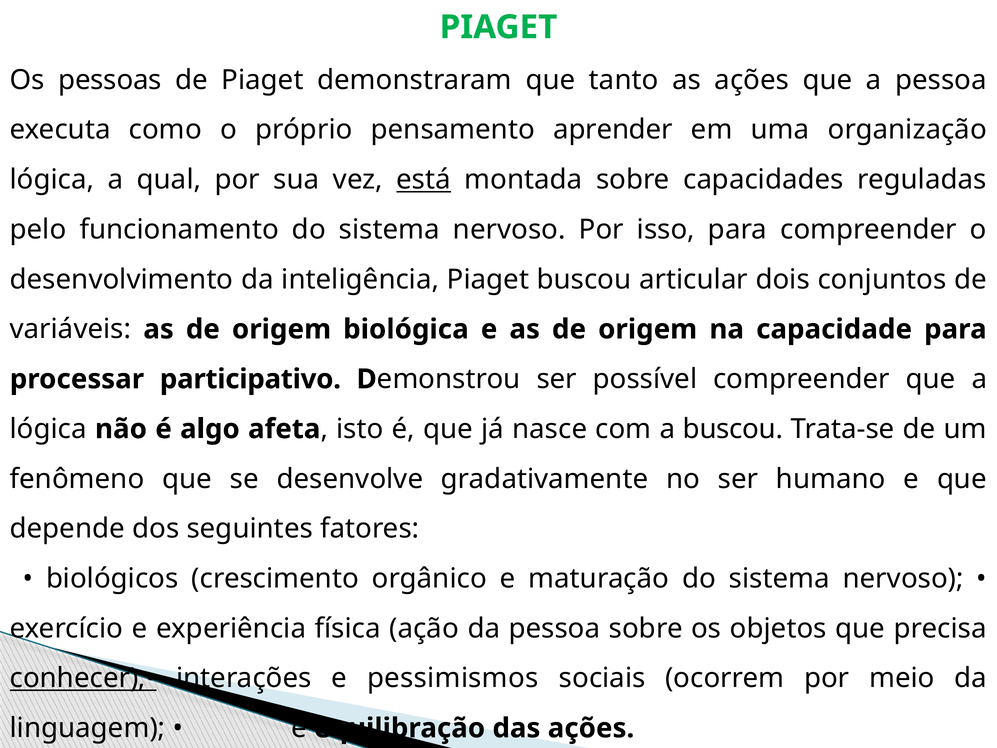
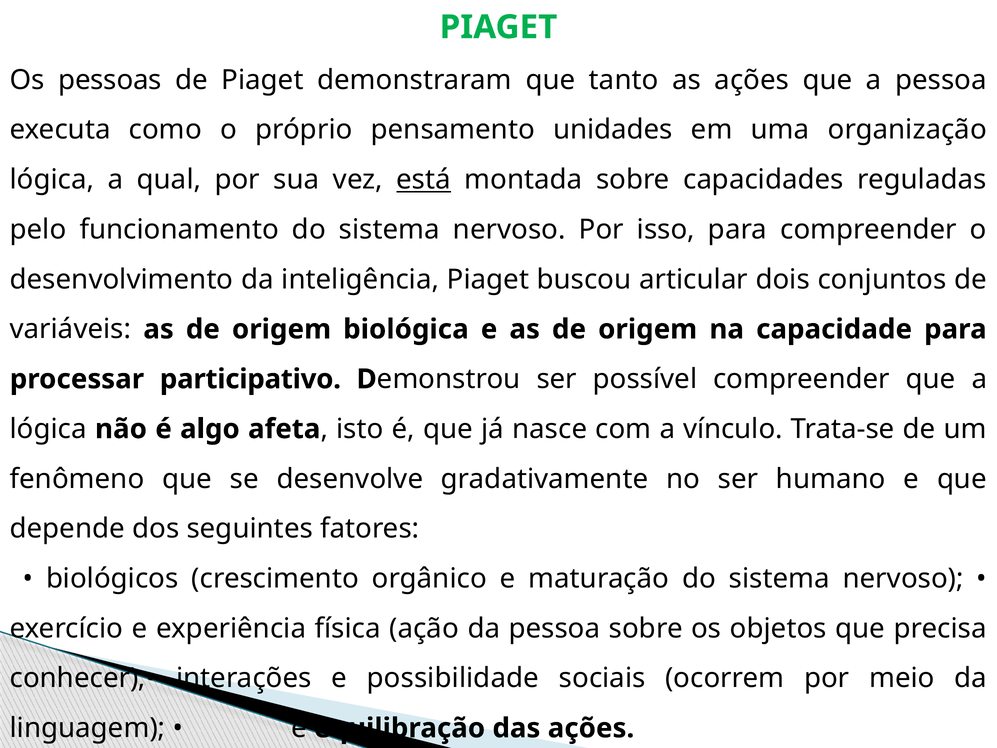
aprender: aprender -> unidades (613, 130)
a buscou: buscou -> vínculo (733, 429)
conhecer);• underline: present -> none (83, 678)
pessimismos: pessimismos -> possibilidade (453, 678)
